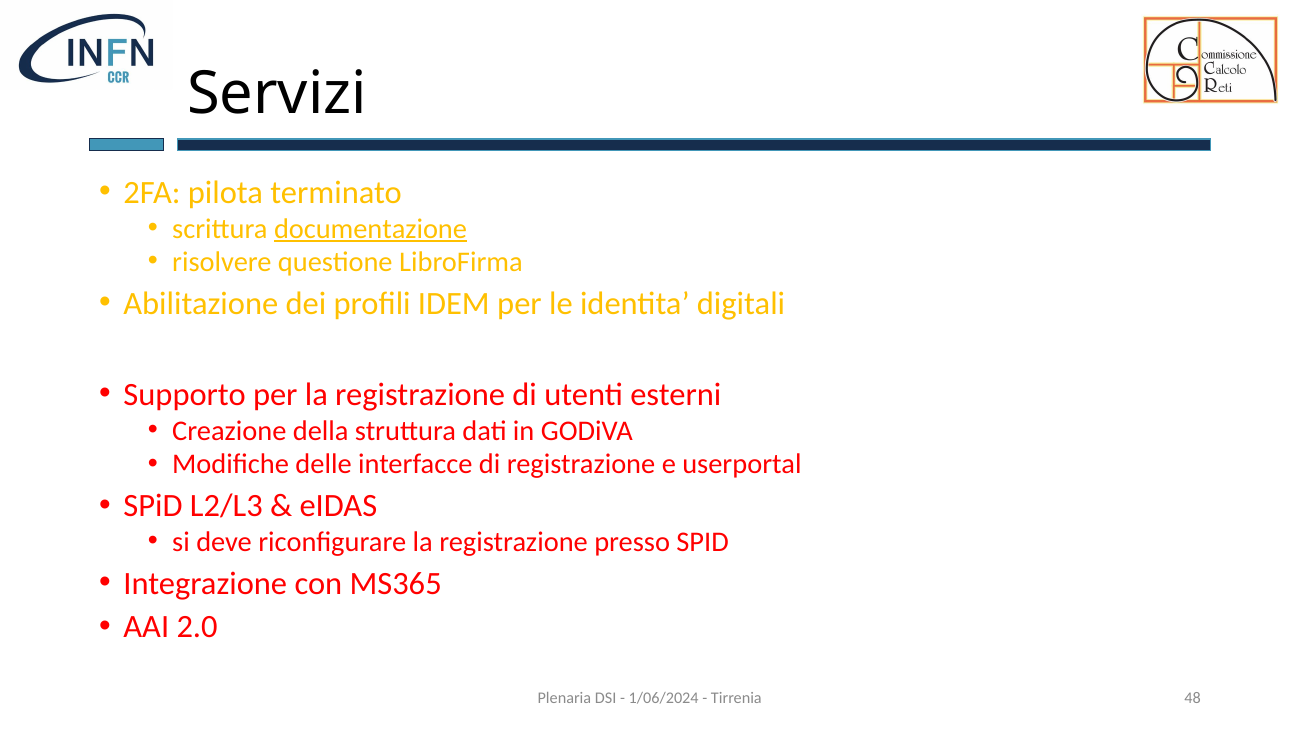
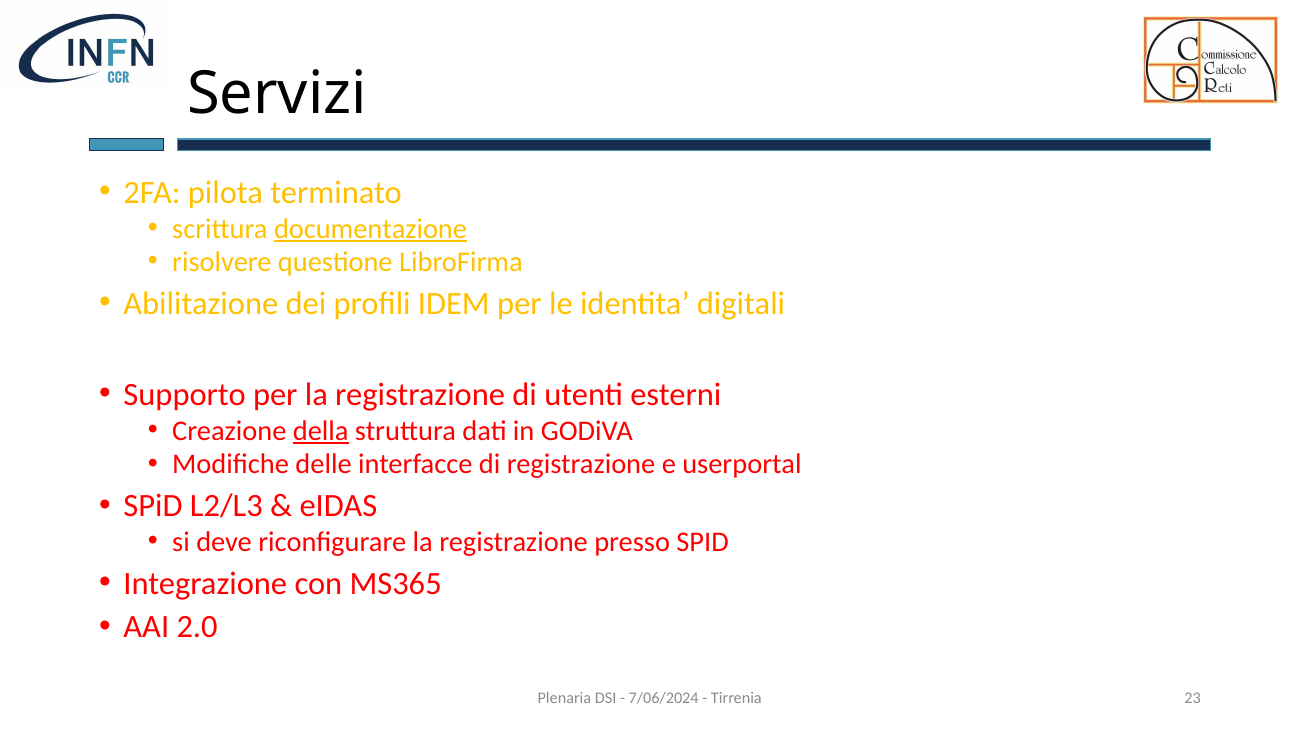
della underline: none -> present (321, 431)
1/06/2024: 1/06/2024 -> 7/06/2024 (664, 698)
48: 48 -> 23 (1193, 698)
